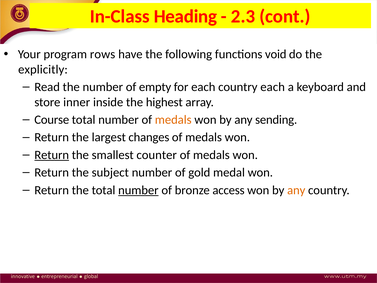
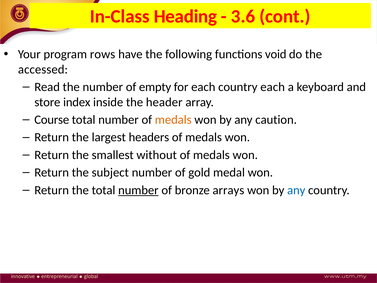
2.3: 2.3 -> 3.6 (243, 16)
explicitly: explicitly -> accessed (43, 69)
inner: inner -> index (77, 102)
highest: highest -> header (164, 102)
sending: sending -> caution (276, 120)
changes: changes -> headers (149, 137)
Return underline: present -> none (52, 155)
counter: counter -> without (157, 155)
access: access -> arrays (228, 190)
any colour: orange -> blue (296, 190)
